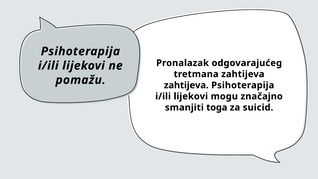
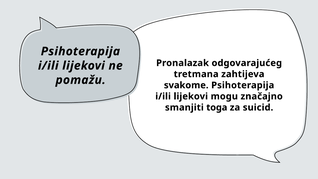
zahtijeva: zahtijeva -> svakome (186, 85)
